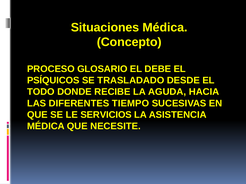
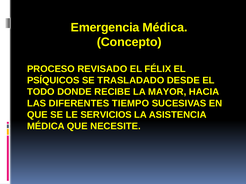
Situaciones: Situaciones -> Emergencia (105, 27)
GLOSARIO: GLOSARIO -> REVISADO (102, 69)
DEBE: DEBE -> FÉLIX (158, 69)
AGUDA: AGUDA -> MAYOR (167, 92)
